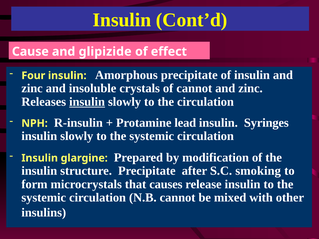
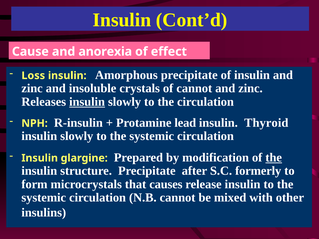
glipizide: glipizide -> anorexia (105, 52)
Four: Four -> Loss (33, 76)
Syringes: Syringes -> Thyroid (266, 123)
the underline: none -> present (274, 158)
smoking: smoking -> formerly (258, 171)
